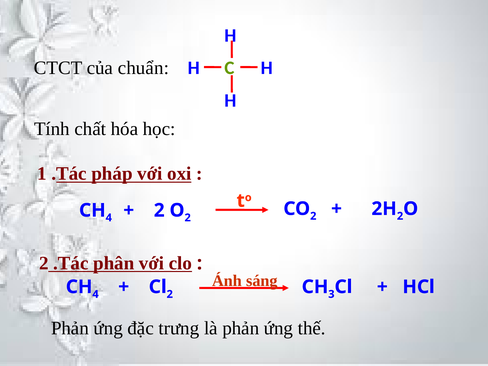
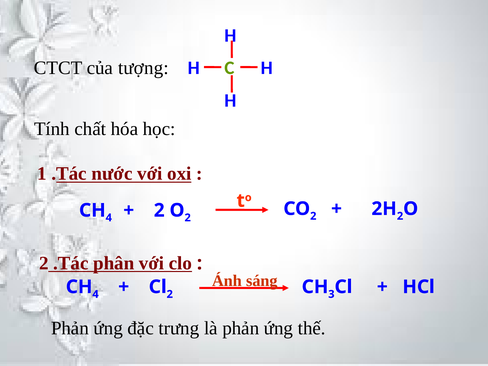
chuẩn: chuẩn -> tượng (143, 68)
pháp: pháp -> nước (112, 174)
